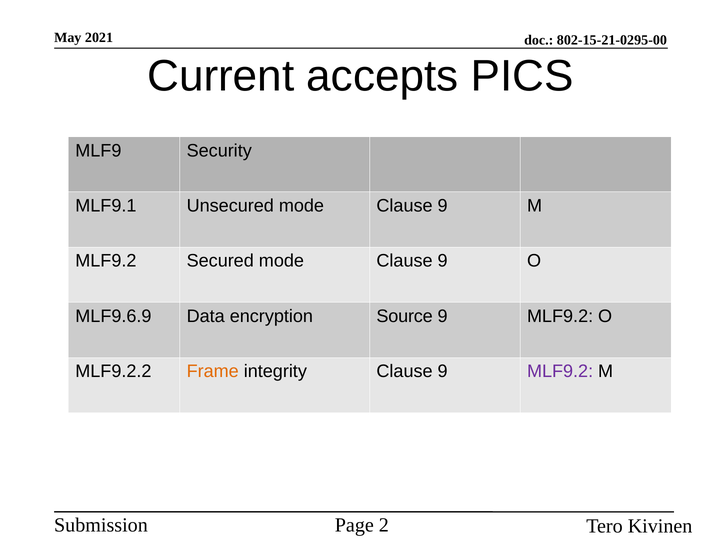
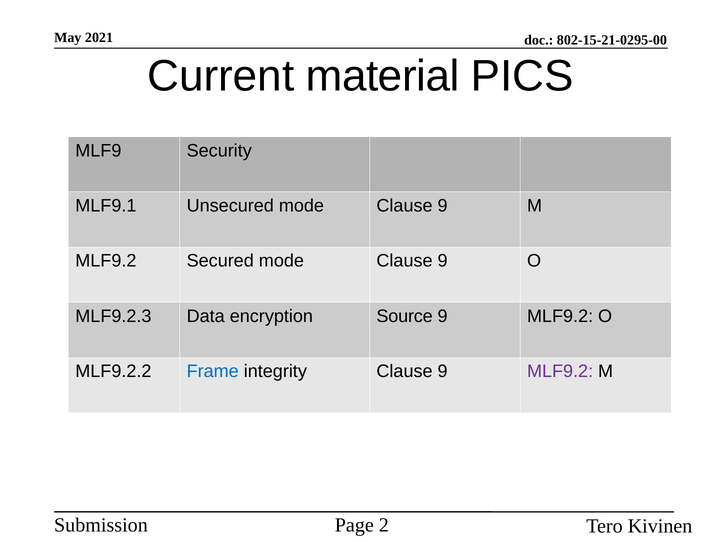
accepts: accepts -> material (383, 76)
MLF9.6.9: MLF9.6.9 -> MLF9.2.3 (113, 316)
Frame colour: orange -> blue (213, 371)
